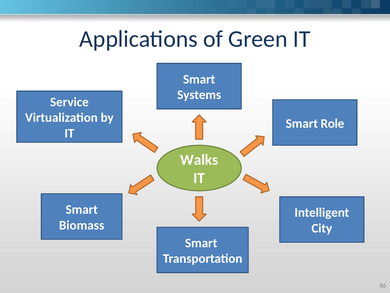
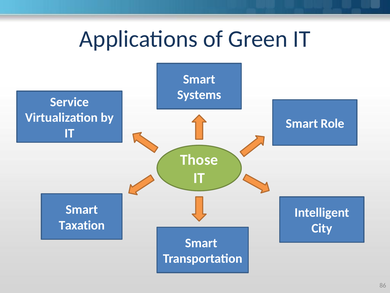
Walks: Walks -> Those (199, 160)
Biomass: Biomass -> Taxation (82, 225)
